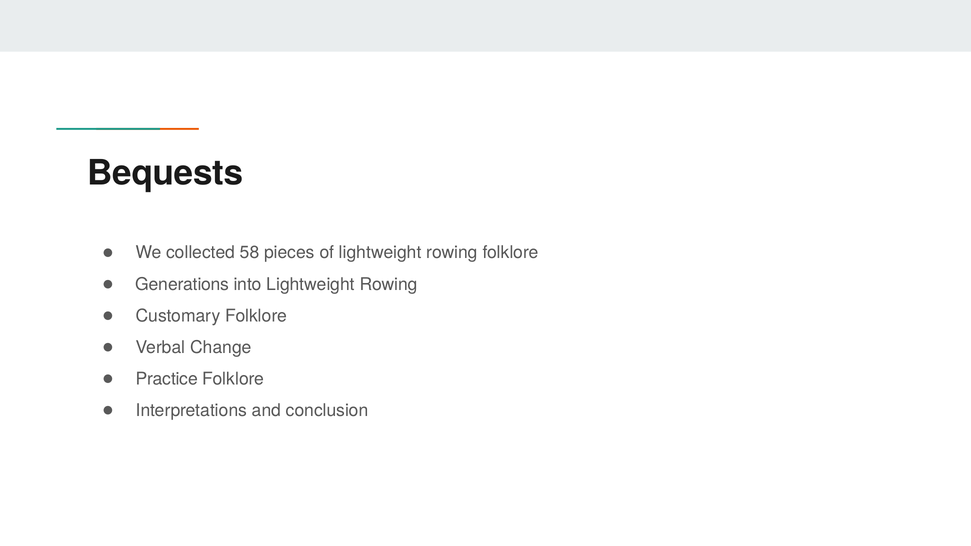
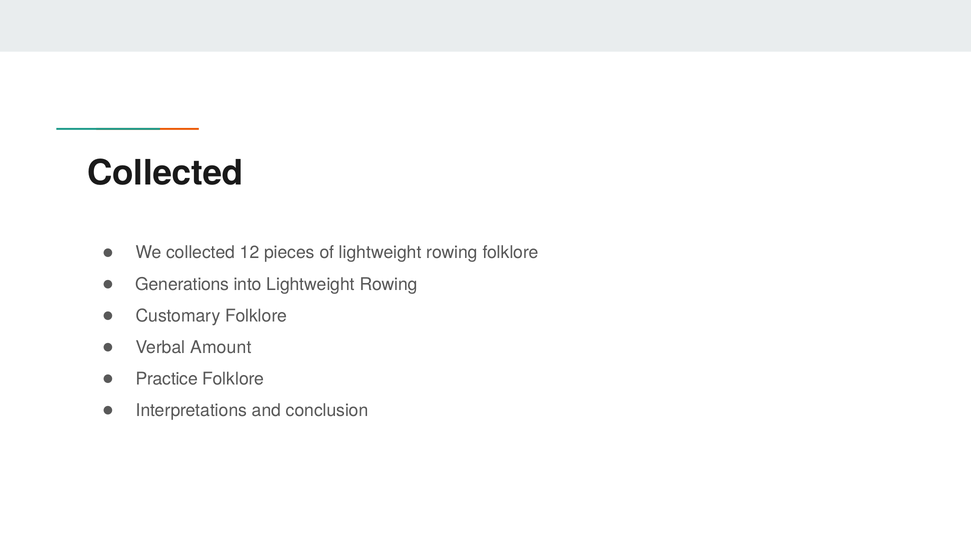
Bequests: Bequests -> Collected (165, 173)
58: 58 -> 12 (250, 253)
Change: Change -> Amount (221, 347)
